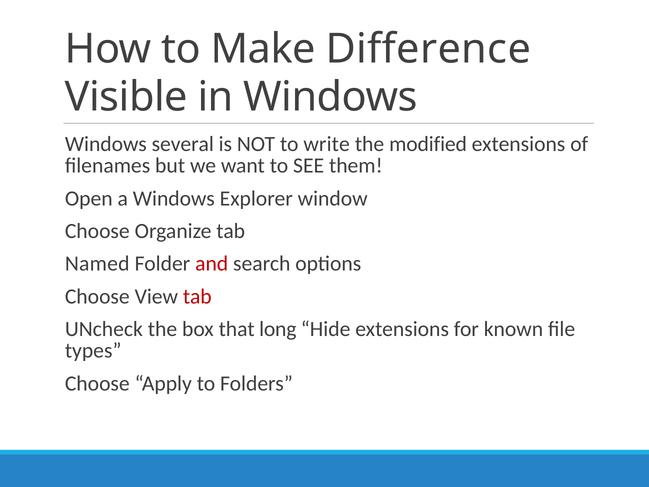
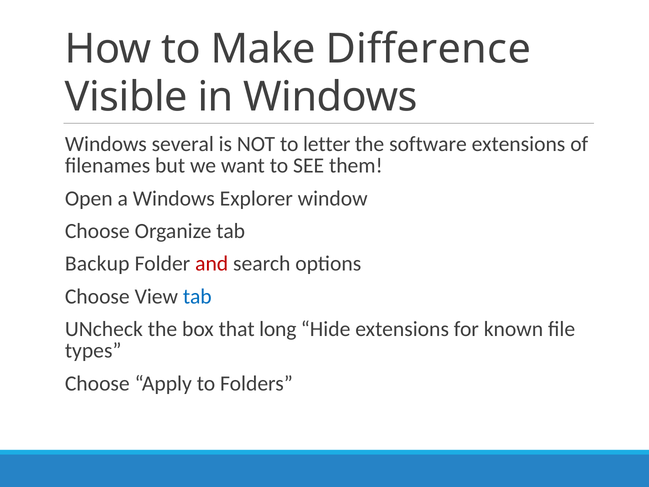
write: write -> letter (327, 144)
modified: modified -> software (428, 144)
Named: Named -> Backup (97, 264)
tab colour: red -> blue (197, 296)
